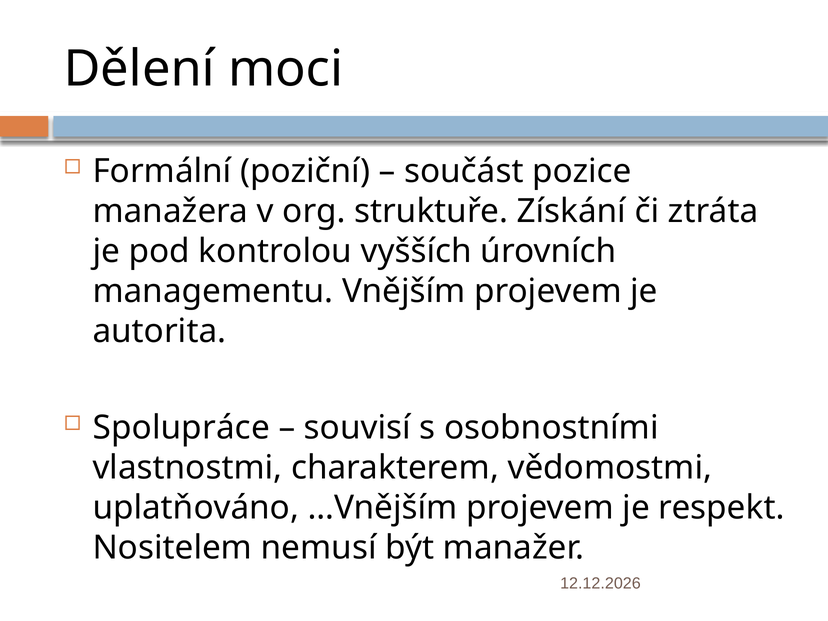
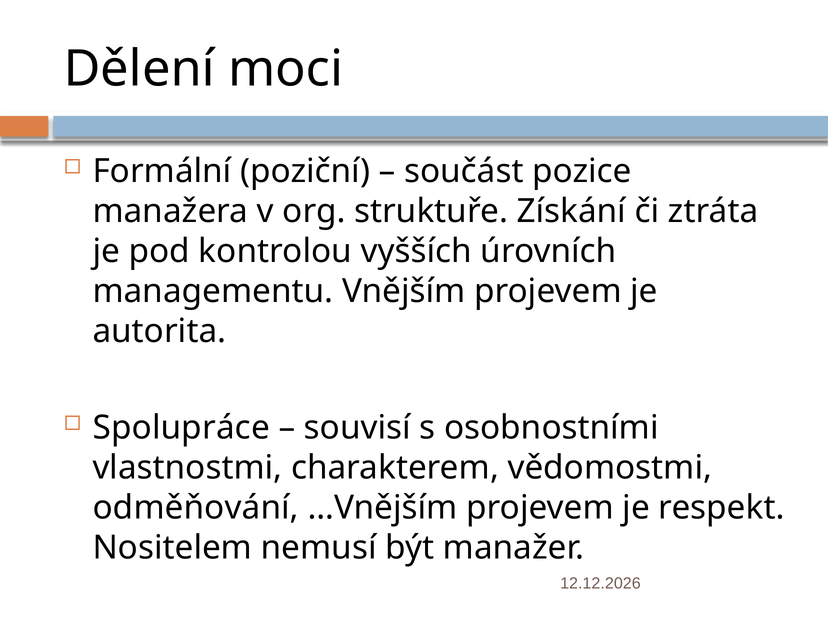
uplatňováno: uplatňováno -> odměňování (196, 508)
